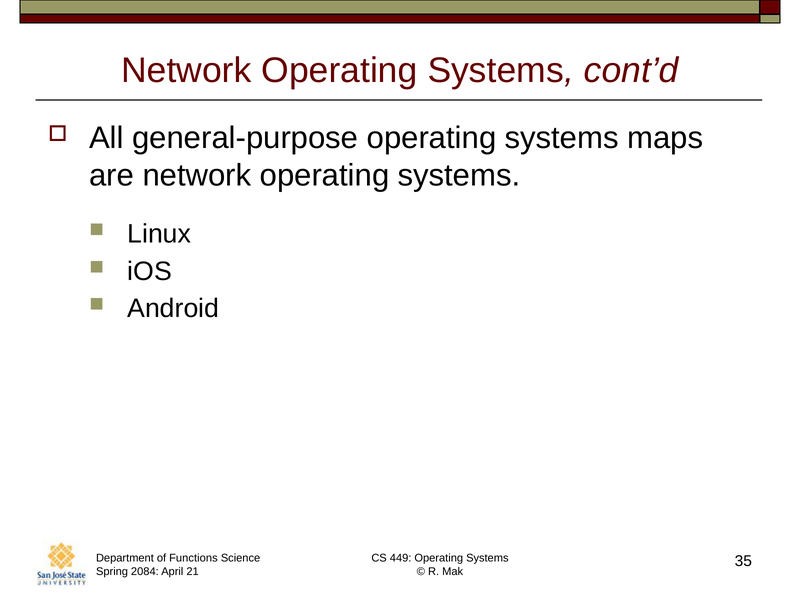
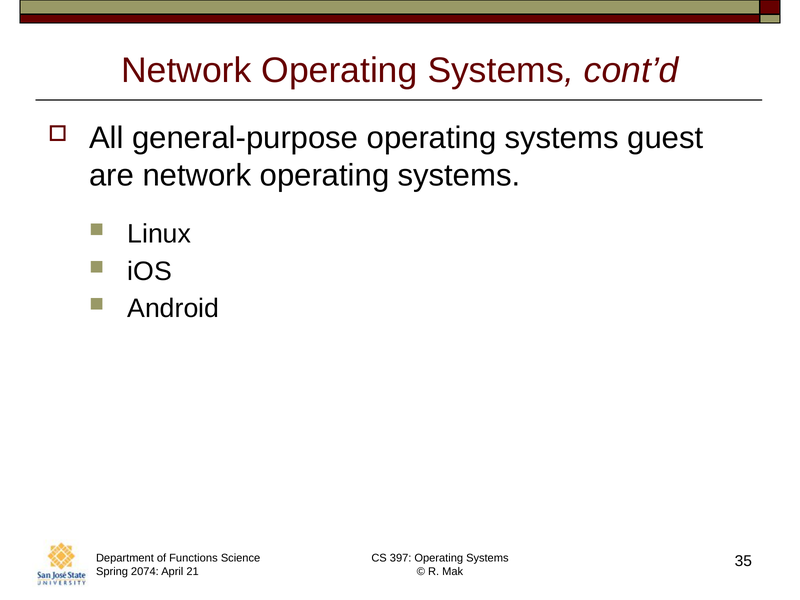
maps: maps -> guest (665, 138)
449: 449 -> 397 (401, 558)
2084: 2084 -> 2074 (145, 571)
